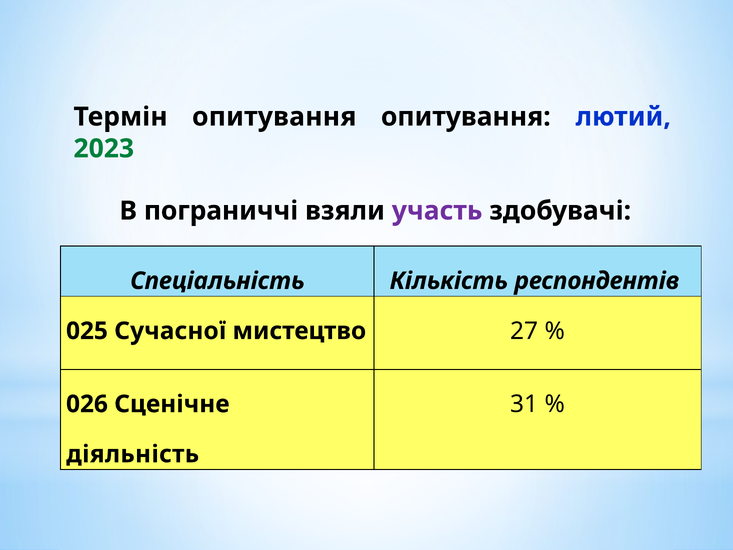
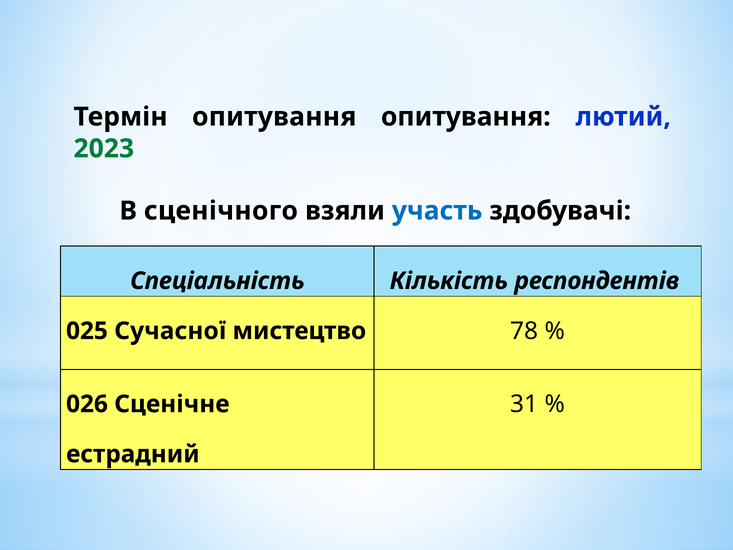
пограниччі: пограниччі -> сценічного (221, 211)
участь colour: purple -> blue (437, 211)
27: 27 -> 78 (524, 331)
діяльність: діяльність -> естрадний (133, 454)
